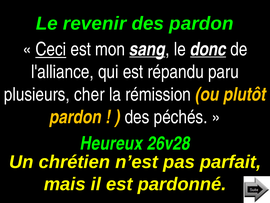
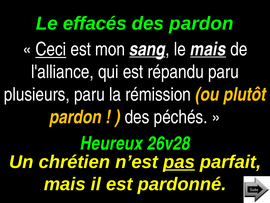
revenir: revenir -> effacés (95, 23)
le donc: donc -> mais (208, 49)
plusieurs cher: cher -> paru (89, 94)
pas underline: none -> present (179, 162)
